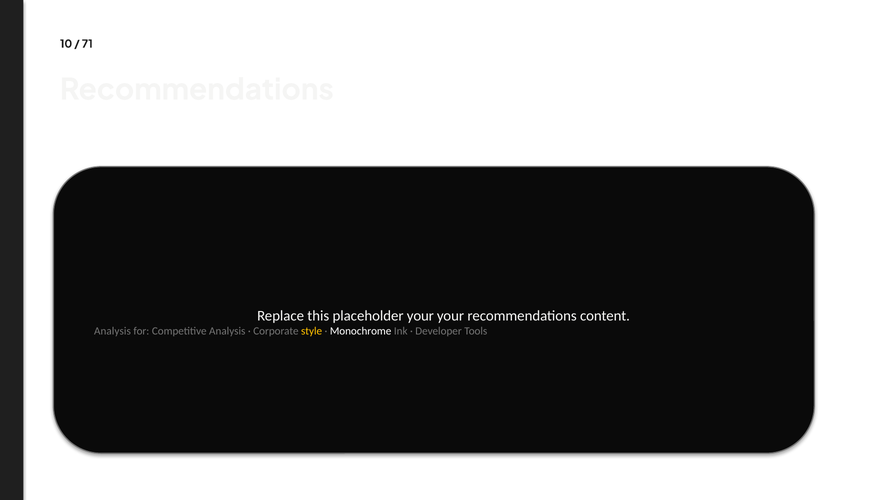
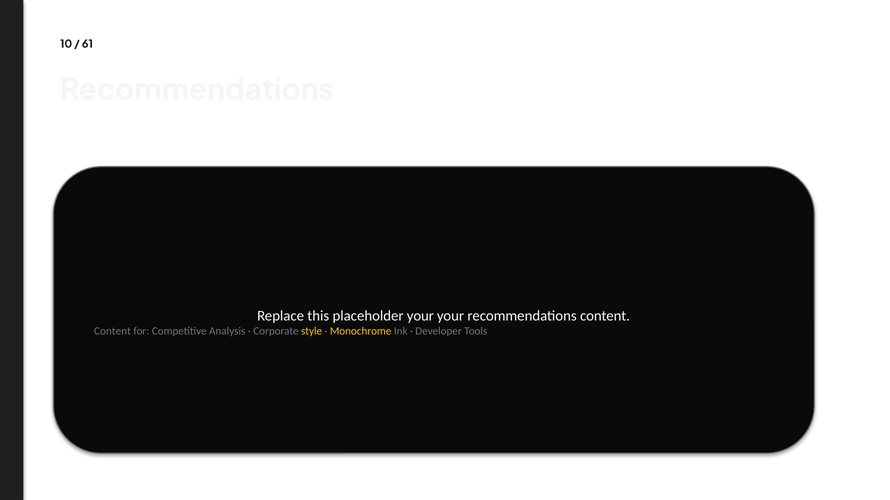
71: 71 -> 61 (87, 44)
Analysis: Analysis -> Content (112, 332)
Monochrome colour: white -> yellow (361, 332)
